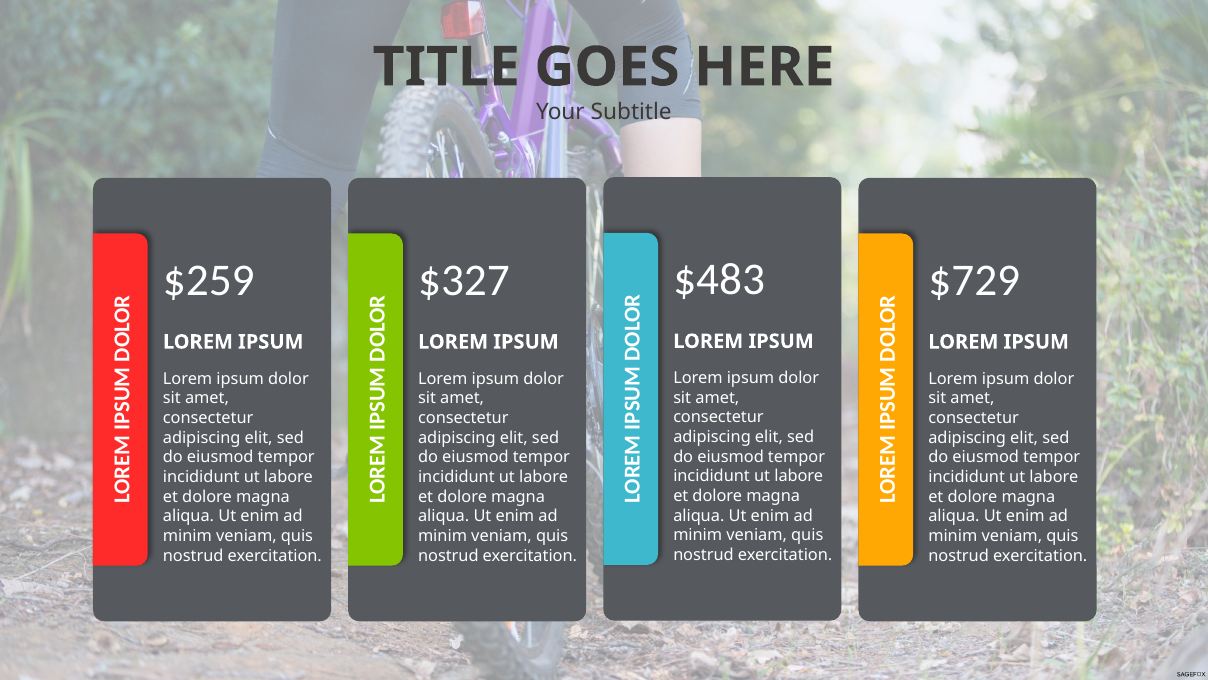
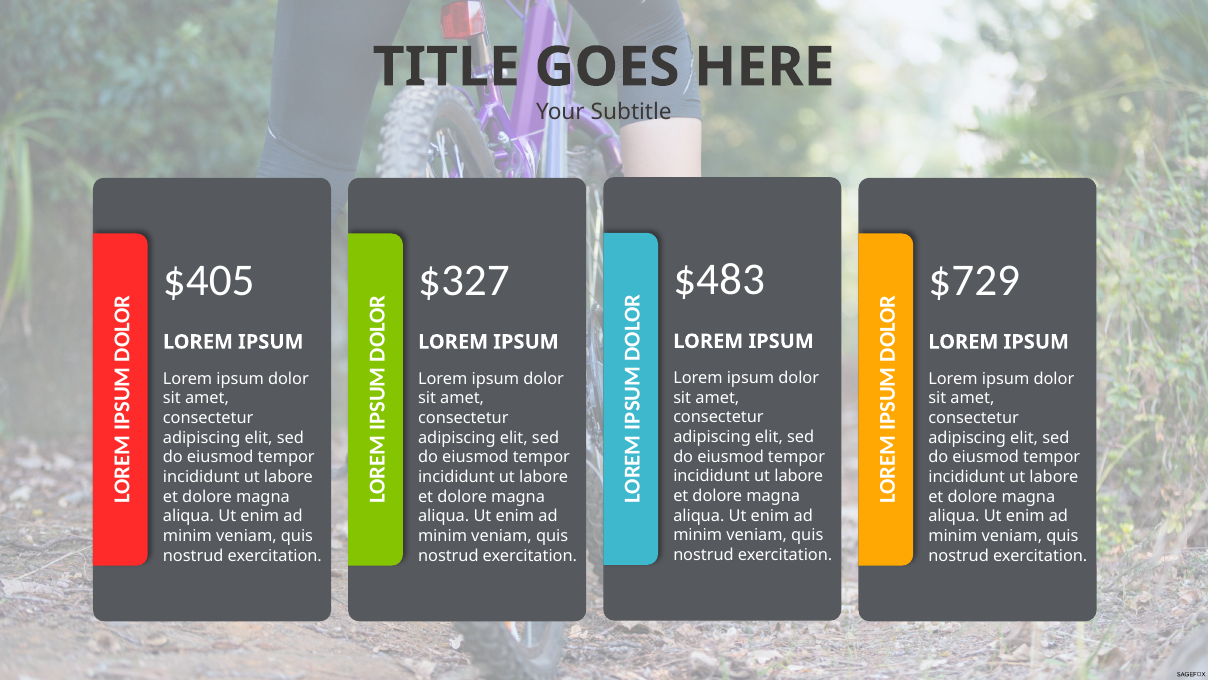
$259: $259 -> $405 (209, 280)
